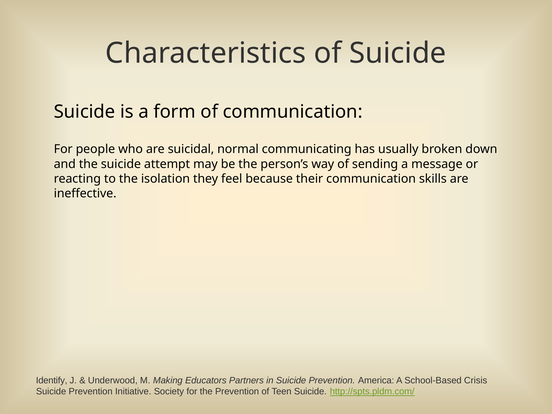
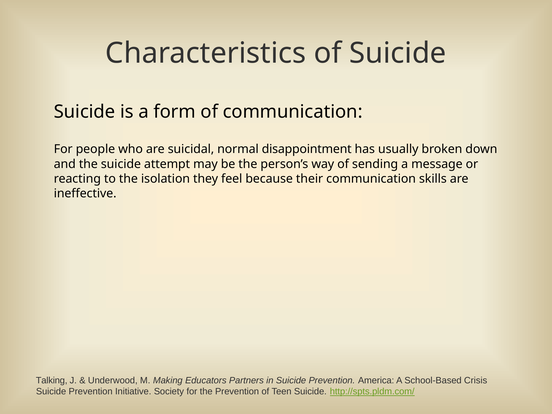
communicating: communicating -> disappointment (307, 149)
Identify: Identify -> Talking (52, 381)
